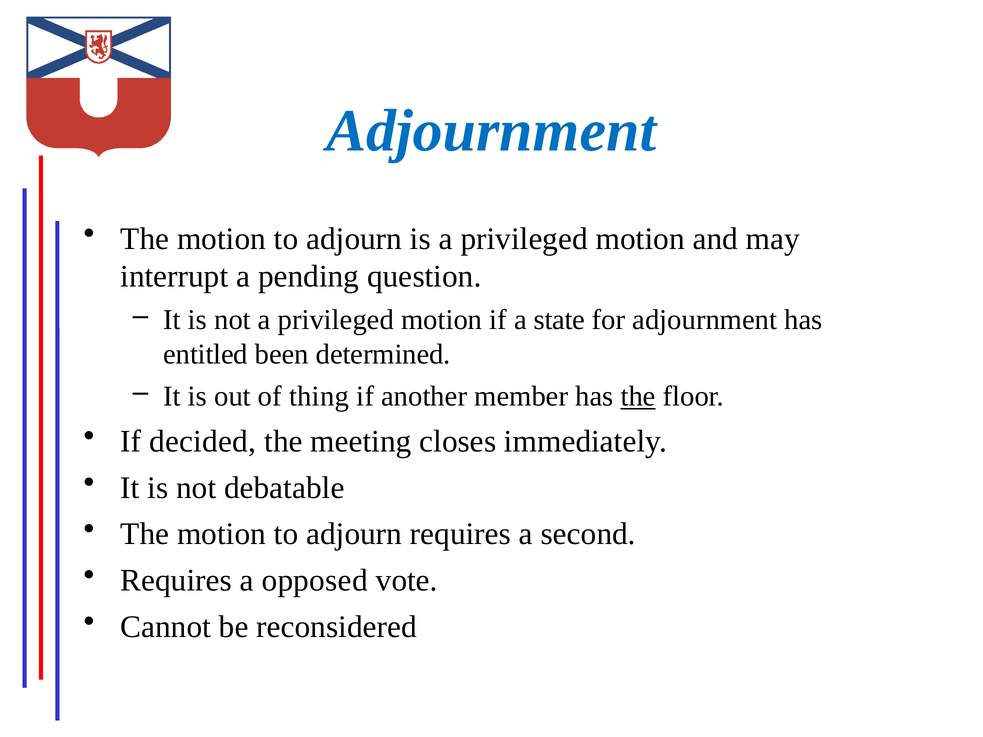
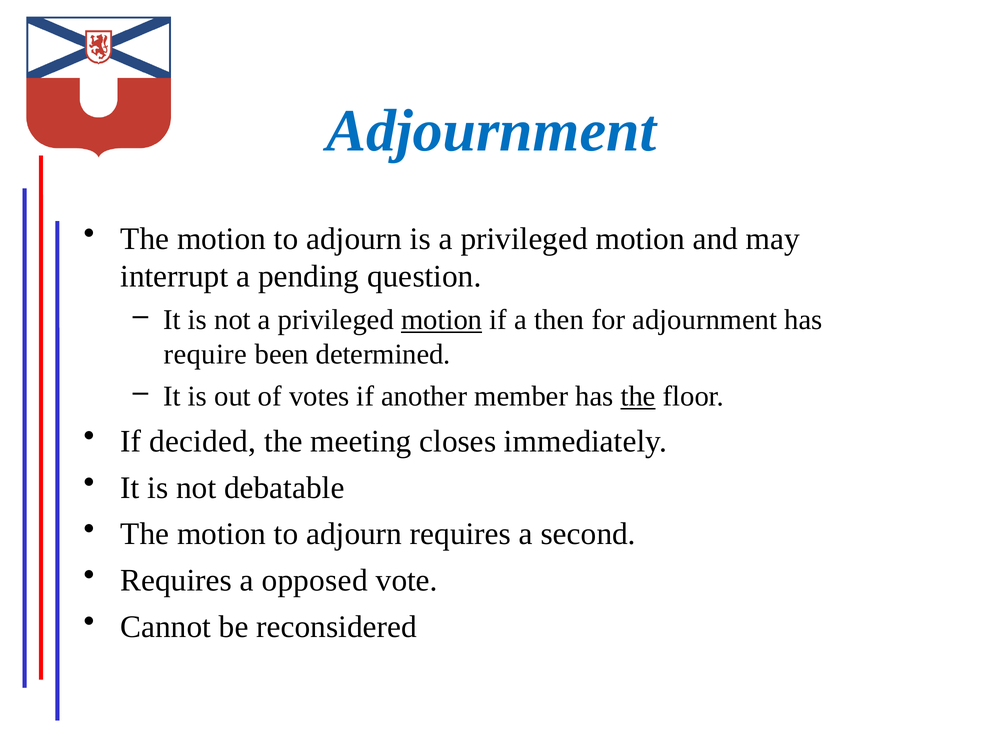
motion underline: none -> present (442, 320)
state: state -> then (559, 320)
entitled: entitled -> require (205, 354)
thing: thing -> votes (319, 397)
